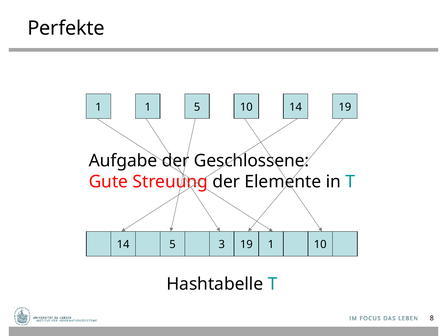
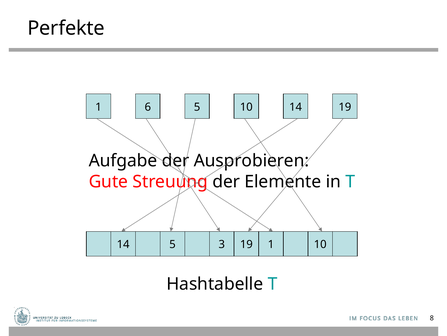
1 1: 1 -> 6 (148, 107)
Geschlossene: Geschlossene -> Ausprobieren (251, 160)
